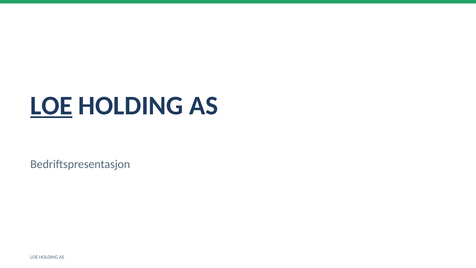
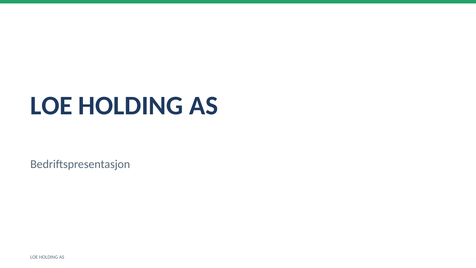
LOE underline: present -> none (51, 106)
